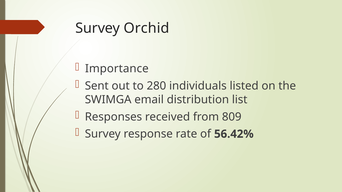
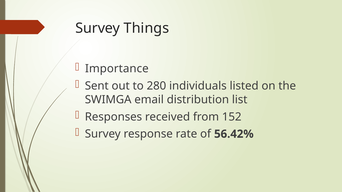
Orchid: Orchid -> Things (146, 28)
809: 809 -> 152 (232, 117)
